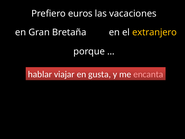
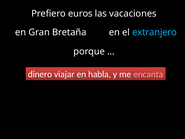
extranjero colour: yellow -> light blue (155, 32)
hablar: hablar -> dinero (40, 74)
gusta: gusta -> habla (100, 74)
